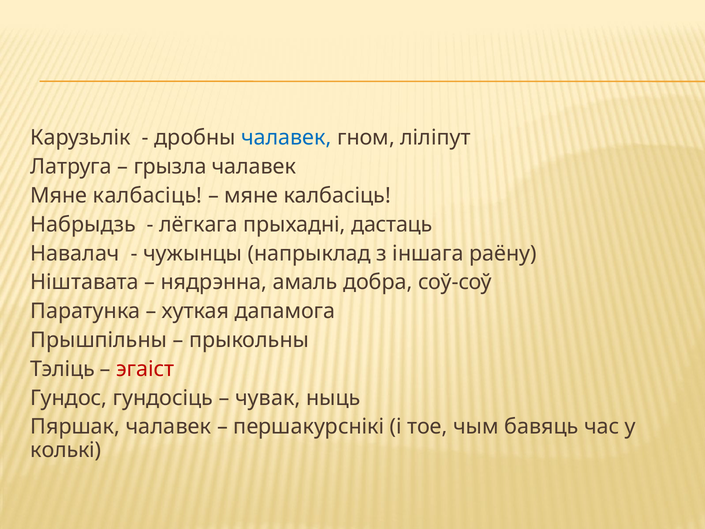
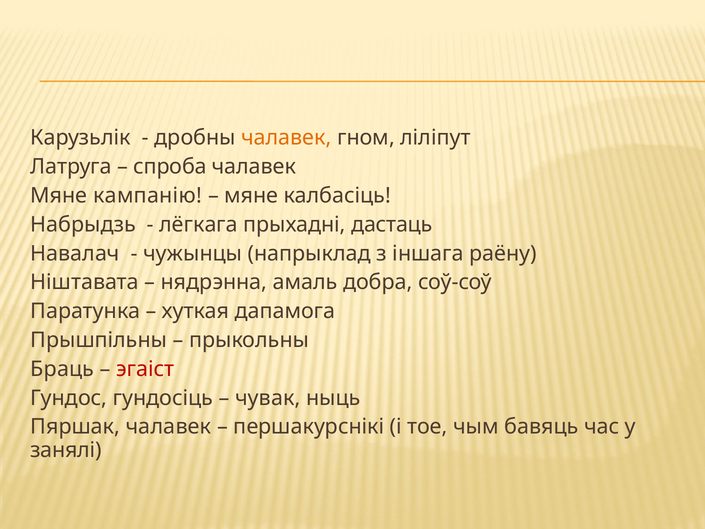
чалавек colour: blue -> orange (286, 138)
грызла: грызла -> спроба (170, 167)
калбасіць: калбасіць -> кампанію (148, 196)
Тэліць: Тэліць -> Браць (62, 369)
колькі: колькі -> занялі (66, 450)
